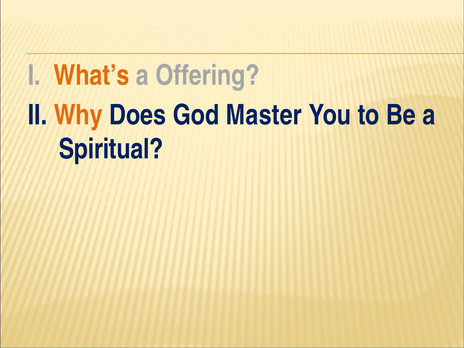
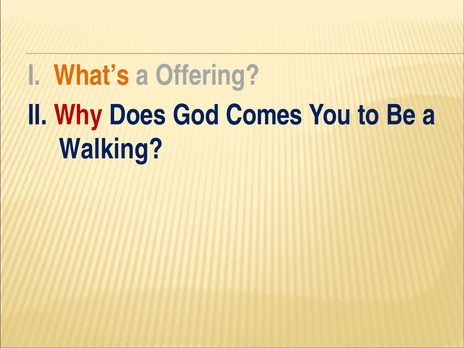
Why colour: orange -> red (78, 115)
Master: Master -> Comes (264, 115)
Spiritual: Spiritual -> Walking (111, 149)
